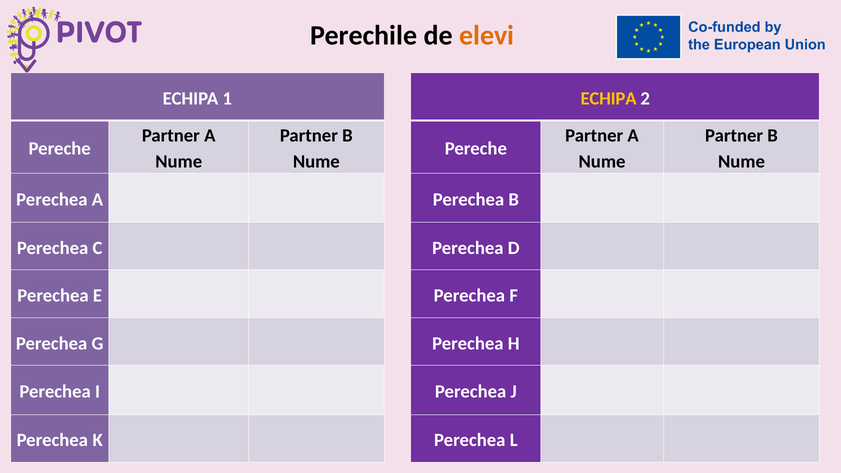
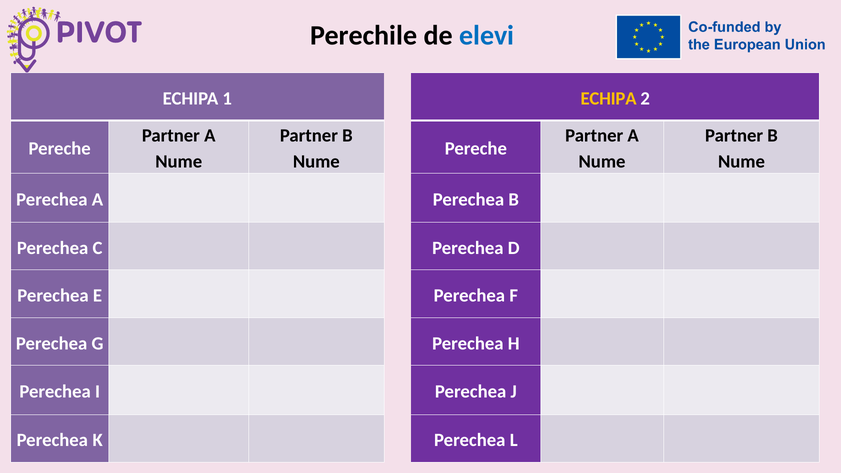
elevi colour: orange -> blue (487, 35)
